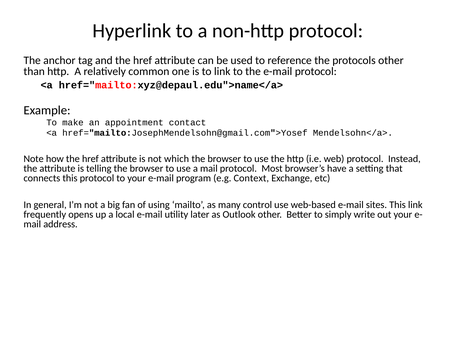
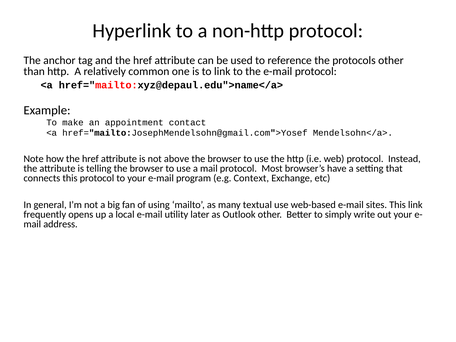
which: which -> above (177, 159)
control: control -> textual (257, 205)
